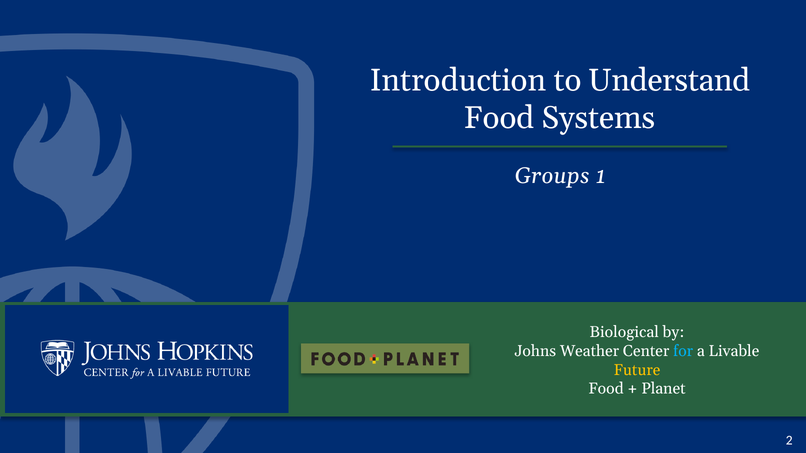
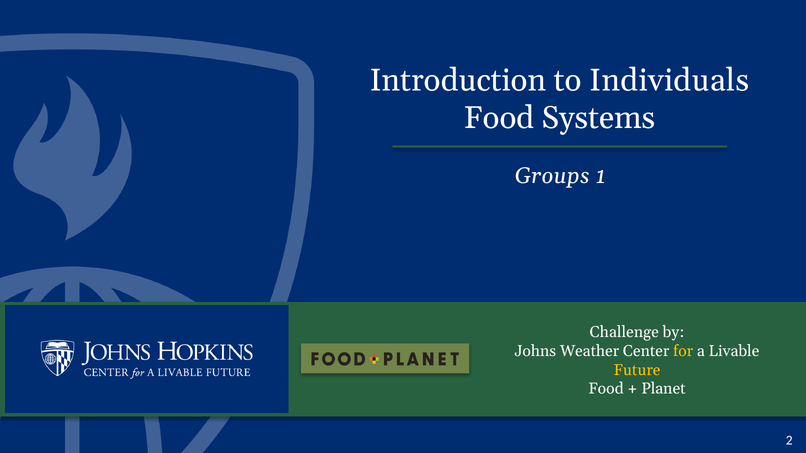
Understand: Understand -> Individuals (669, 80)
Biological: Biological -> Challenge (624, 333)
for colour: light blue -> yellow (683, 351)
